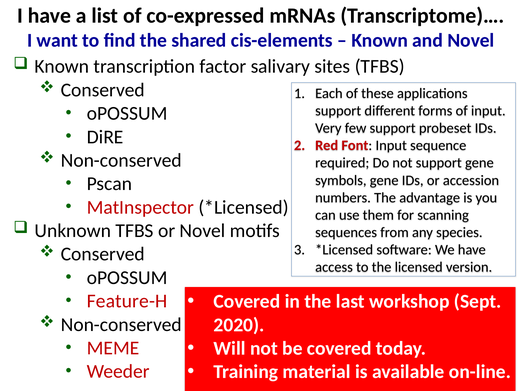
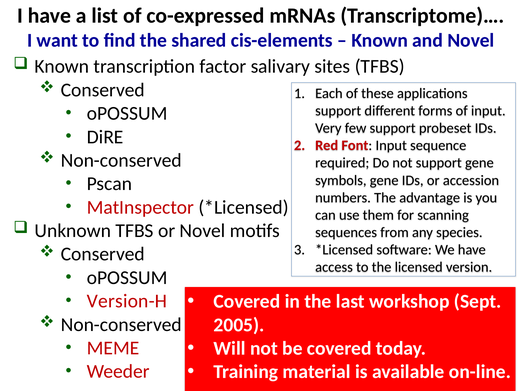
Feature-H: Feature-H -> Version-H (127, 301)
2020: 2020 -> 2005 (239, 325)
